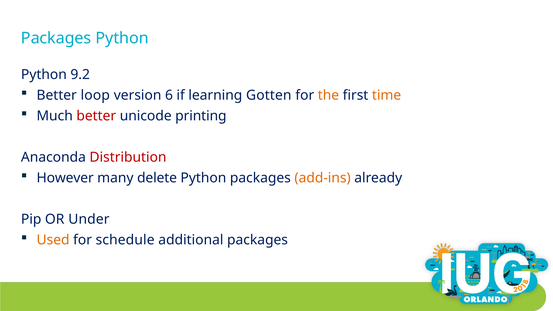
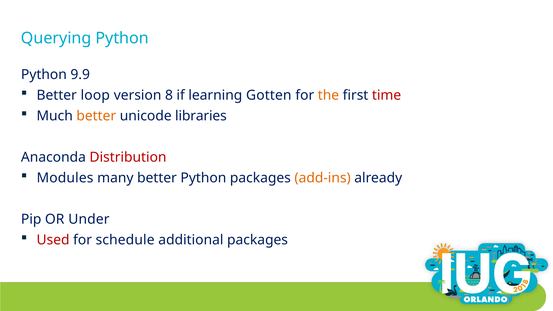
Packages: Packages -> Querying (56, 38)
9.2: 9.2 -> 9.9 (80, 75)
6: 6 -> 8 (169, 95)
time colour: orange -> red (387, 95)
better colour: red -> orange (96, 116)
printing: printing -> libraries (201, 116)
However: However -> Modules (65, 178)
many delete: delete -> better (157, 178)
Used colour: orange -> red (53, 240)
